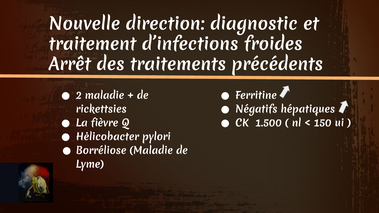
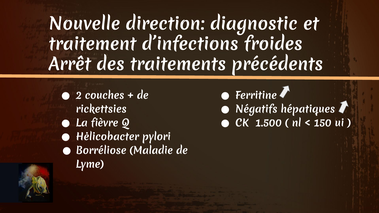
2 maladie: maladie -> couches (105, 96)
